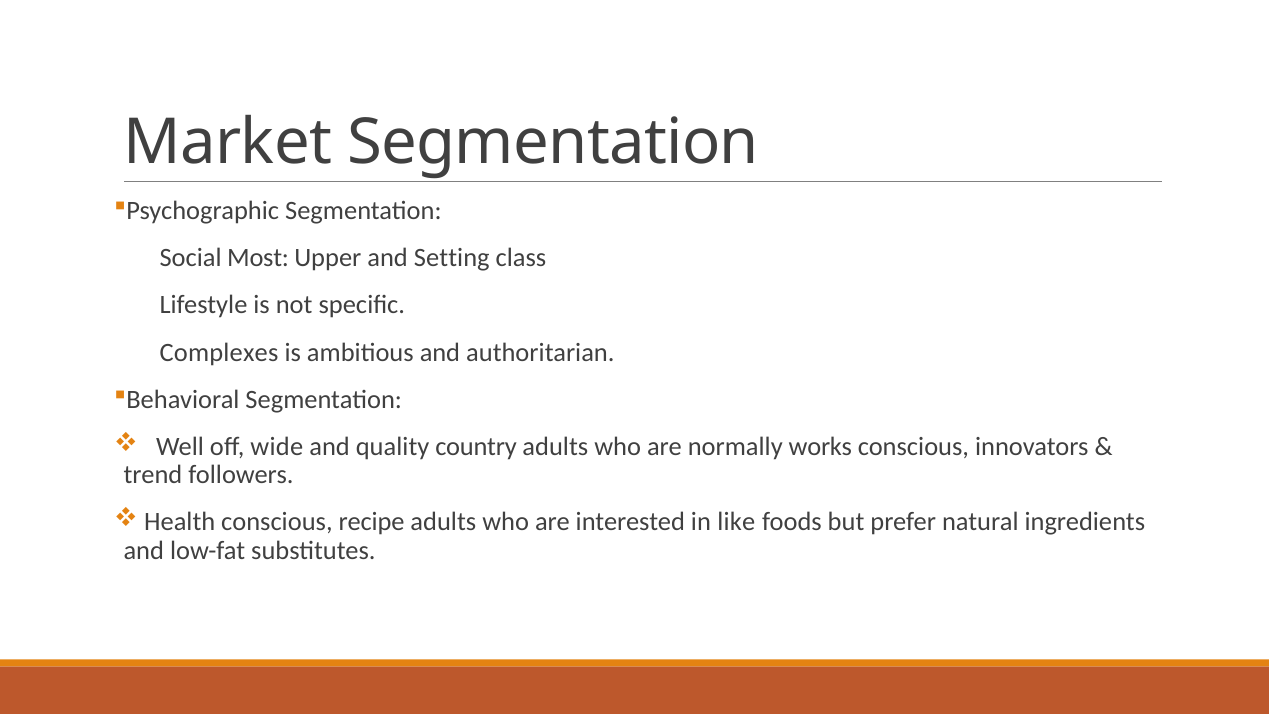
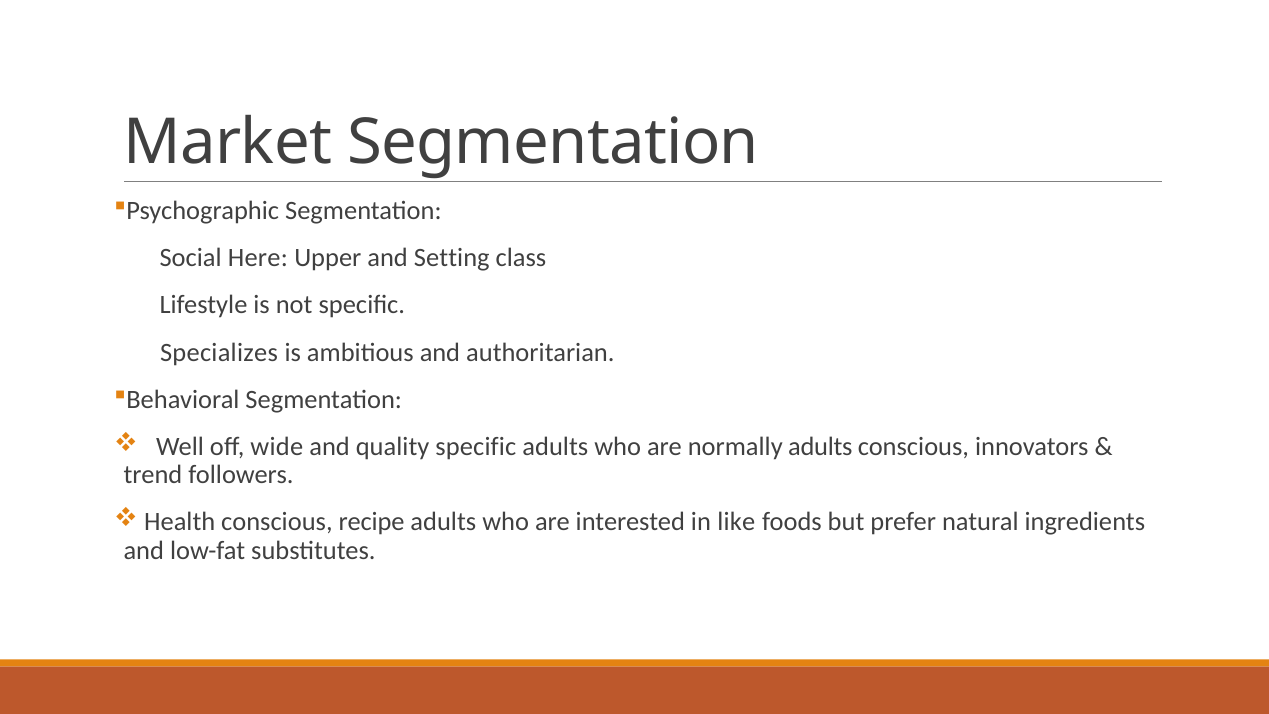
Most: Most -> Here (258, 258)
Complexes: Complexes -> Specializes (219, 352)
quality country: country -> specific (476, 446)
normally works: works -> adults (820, 446)
